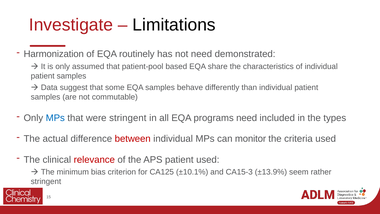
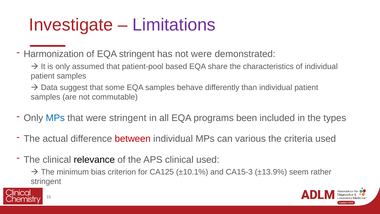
Limitations colour: black -> purple (174, 25)
EQA routinely: routinely -> stringent (137, 54)
not need: need -> were (201, 54)
programs need: need -> been (247, 118)
monitor: monitor -> various (250, 139)
relevance colour: red -> black (94, 159)
APS patient: patient -> clinical (179, 159)
